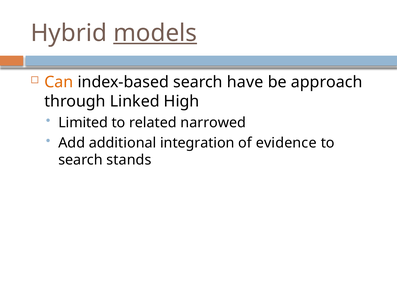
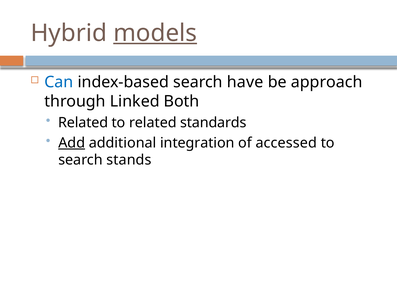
Can colour: orange -> blue (59, 82)
High: High -> Both (181, 101)
Limited: Limited -> Related (83, 122)
narrowed: narrowed -> standards (213, 122)
Add underline: none -> present (72, 143)
evidence: evidence -> accessed (286, 143)
